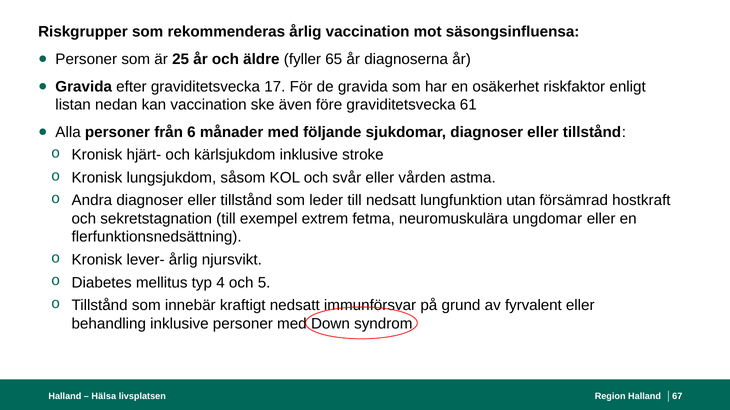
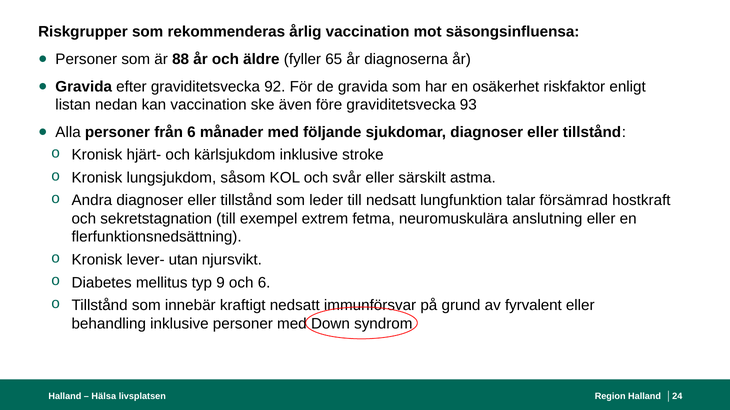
25: 25 -> 88 (181, 59)
17: 17 -> 92 (275, 87)
61: 61 -> 93 (468, 105)
vården: vården -> särskilt (422, 178)
utan: utan -> talar (521, 201)
ungdomar: ungdomar -> anslutning (547, 219)
lever- årlig: årlig -> utan (183, 260)
4: 4 -> 9 (221, 283)
och 5: 5 -> 6 (264, 283)
67: 67 -> 24 (677, 397)
